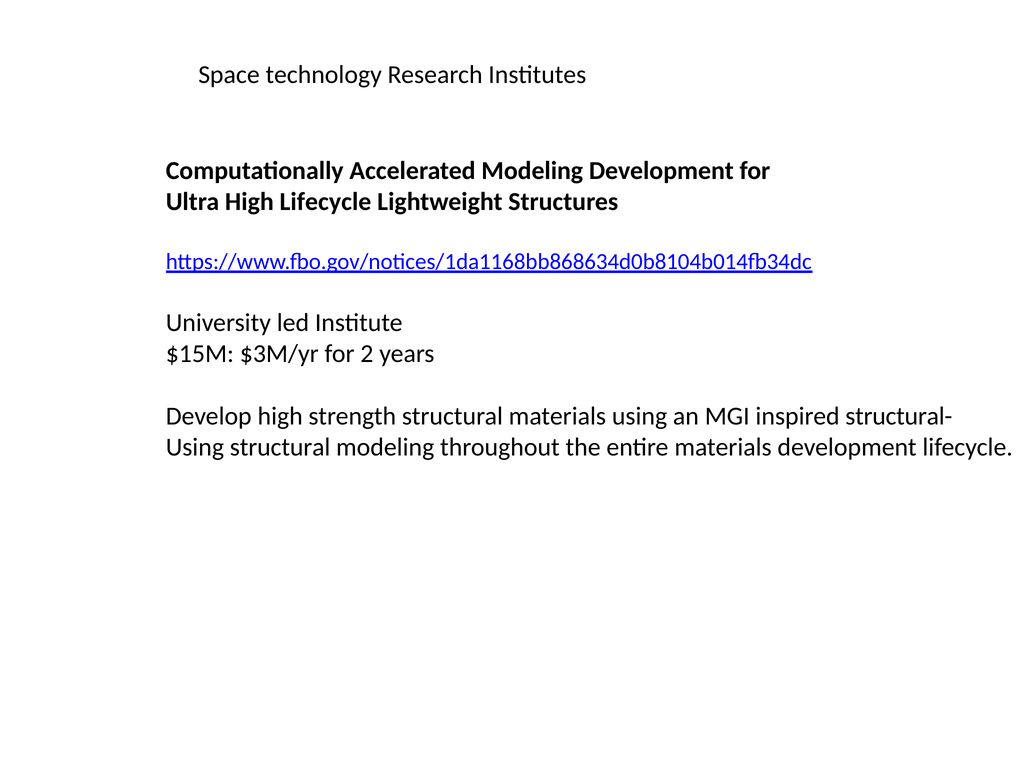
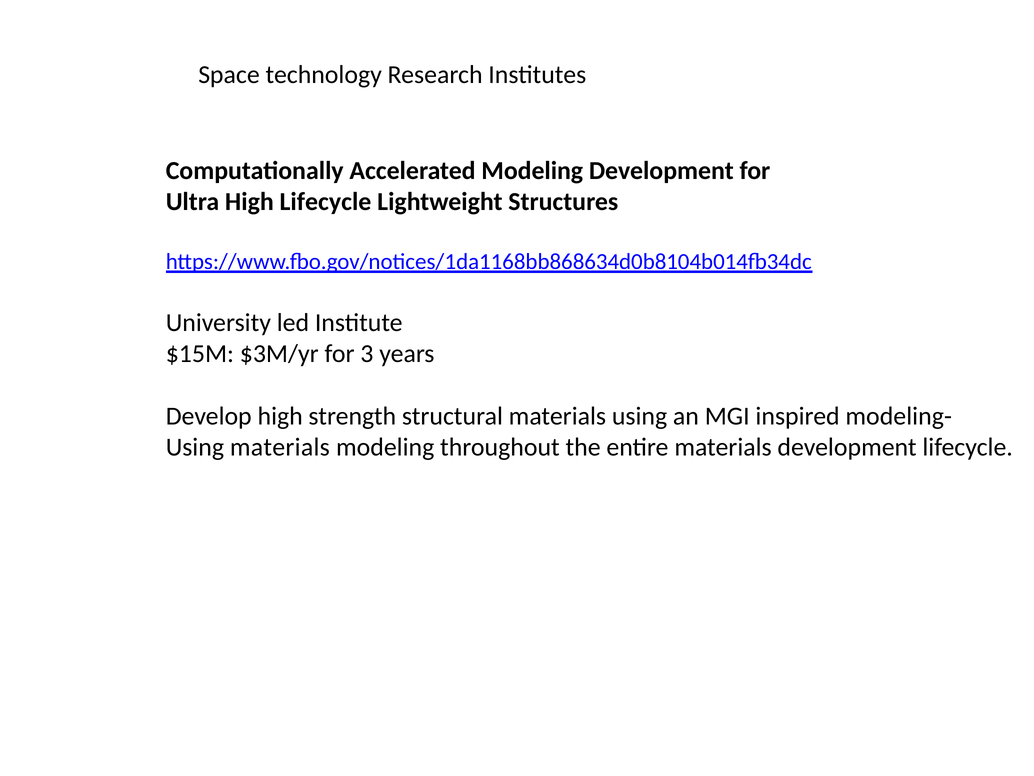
2: 2 -> 3 (367, 354)
structural-: structural- -> modeling- (899, 416)
Using structural: structural -> materials (280, 447)
